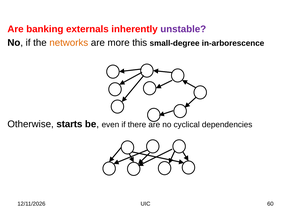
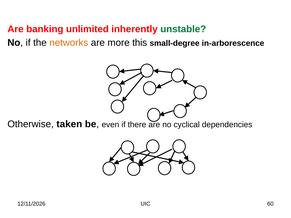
externals: externals -> unlimited (87, 29)
unstable colour: purple -> green (183, 29)
starts: starts -> taken (69, 124)
